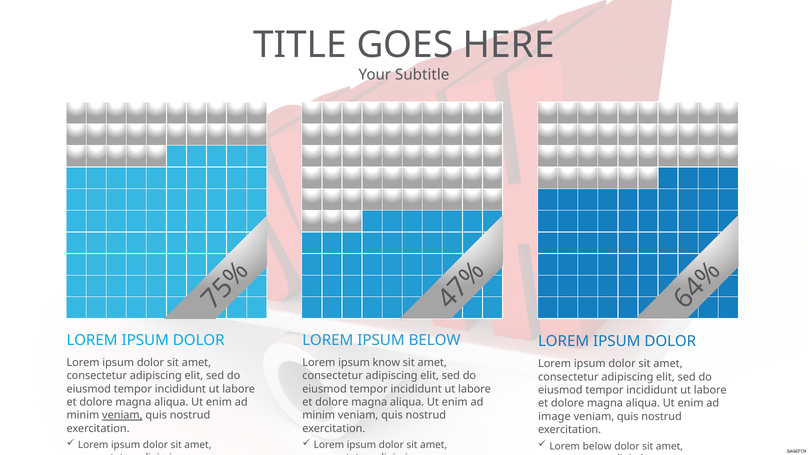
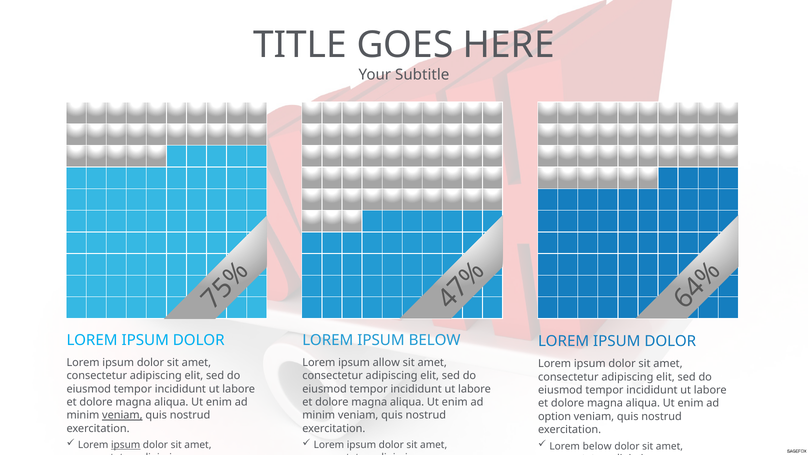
know: know -> allow (386, 362)
image: image -> option (555, 416)
ipsum underline: none -> present (126, 445)
